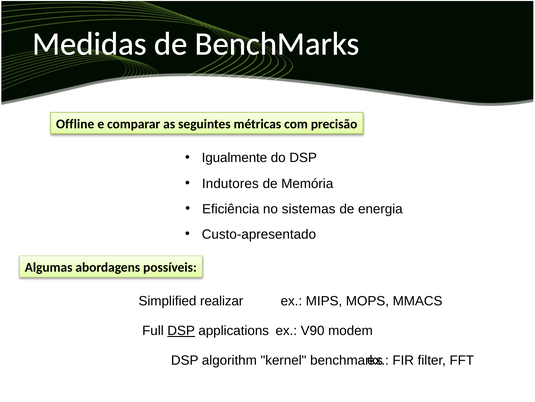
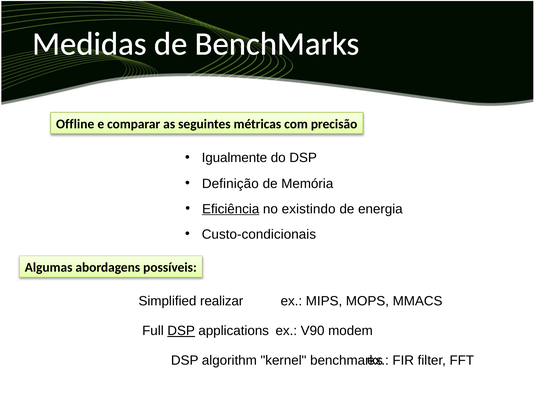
Indutores: Indutores -> Definição (230, 183)
Eficiência underline: none -> present (231, 209)
sistemas: sistemas -> existindo (309, 209)
Custo-apresentado: Custo-apresentado -> Custo-condicionais (259, 234)
